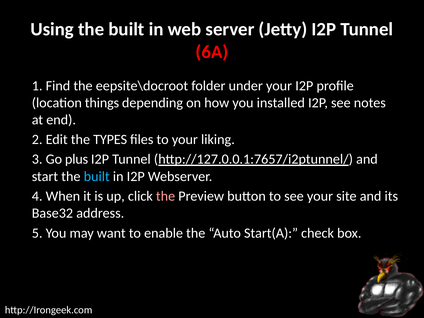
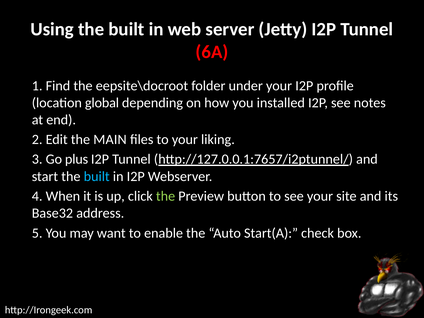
things: things -> global (102, 103)
TYPES: TYPES -> MAIN (110, 139)
the colour: pink -> light green (166, 196)
